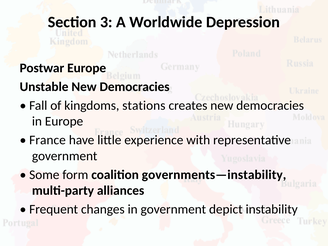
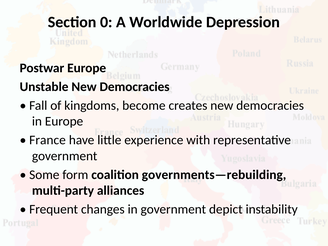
3: 3 -> 0 (106, 22)
stations: stations -> become (144, 105)
governments—instability: governments—instability -> governments—rebuilding (214, 175)
